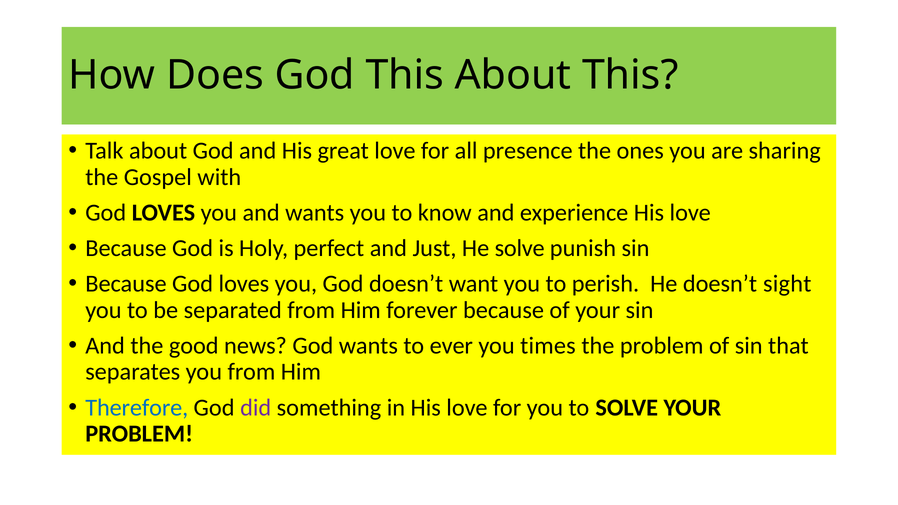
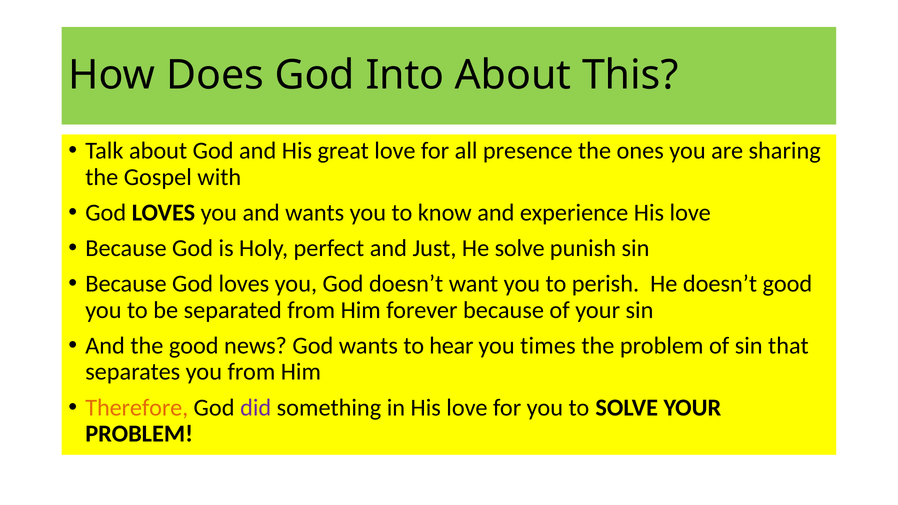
God This: This -> Into (405, 75)
doesn’t sight: sight -> good (787, 284)
ever: ever -> hear (451, 346)
Therefore colour: blue -> orange (137, 408)
